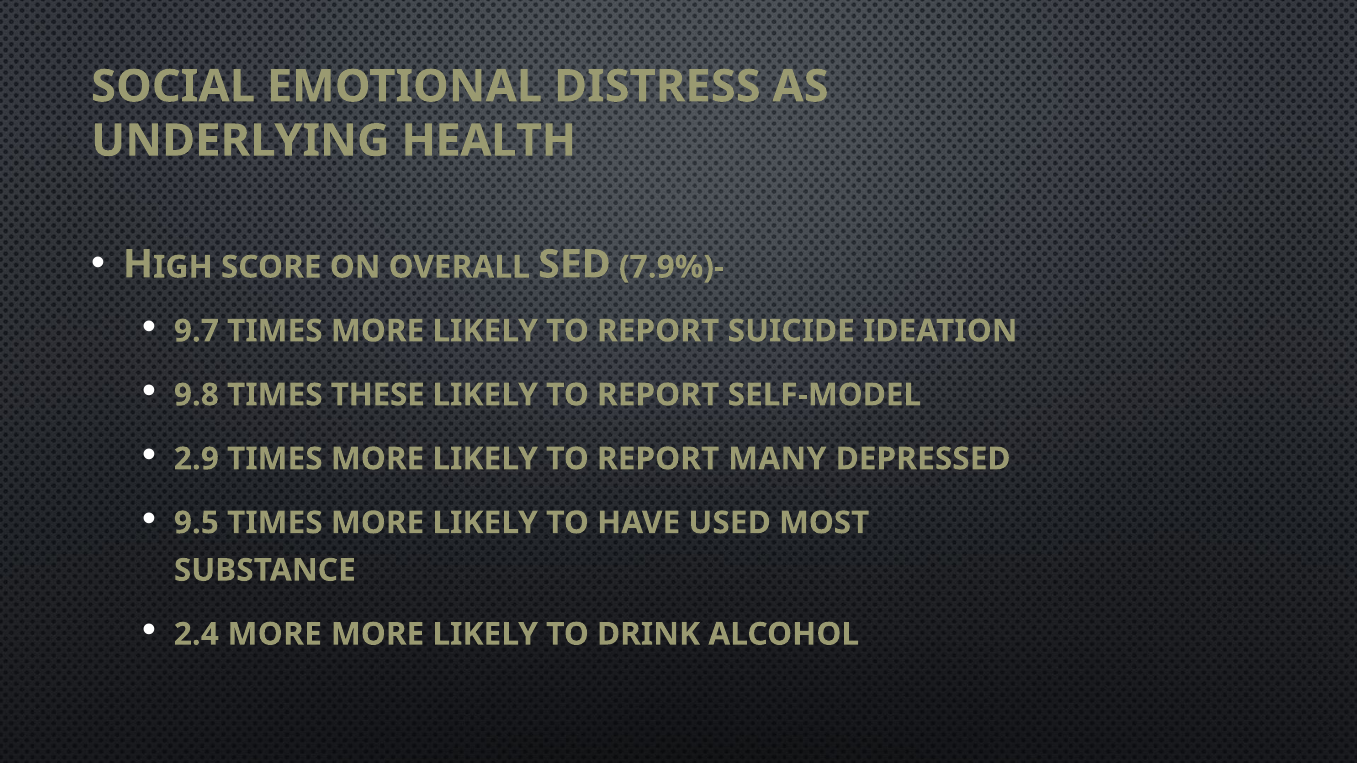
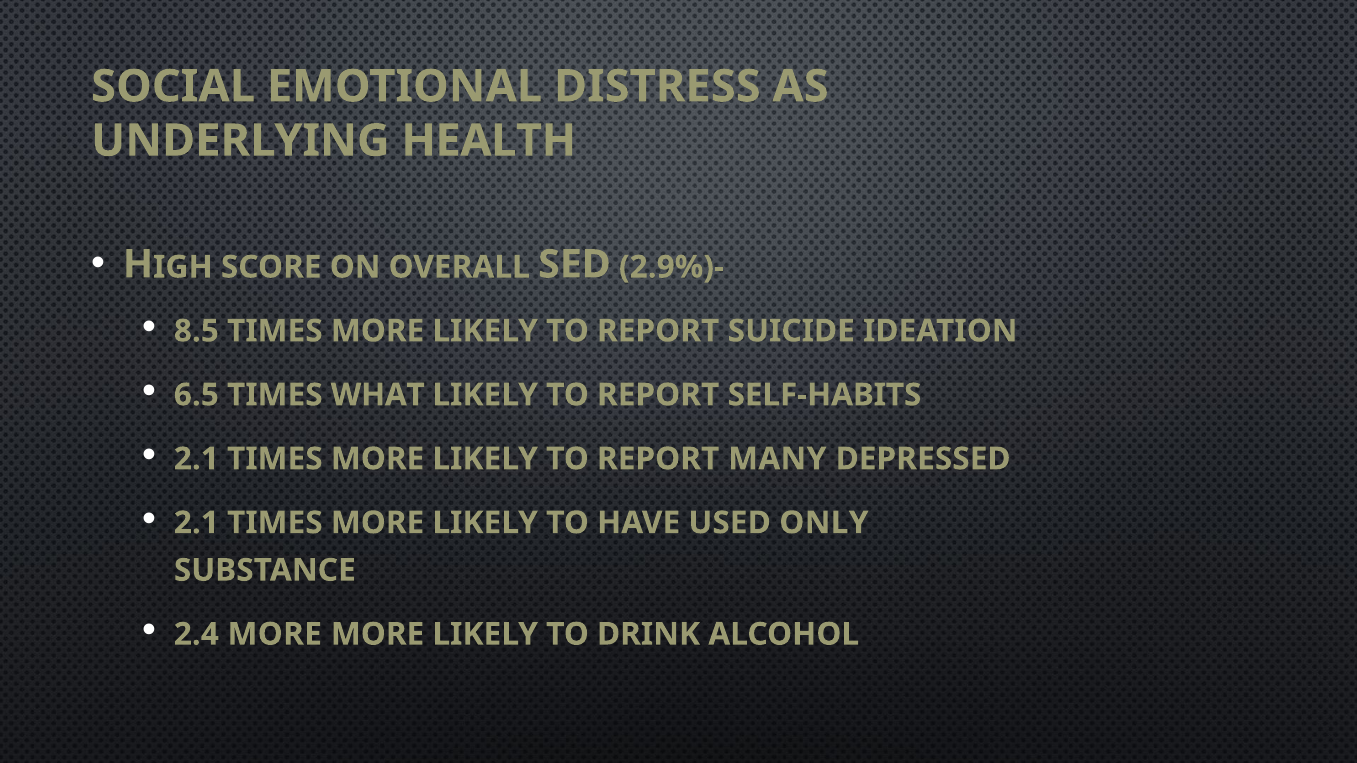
7.9%)-: 7.9%)- -> 2.9%)- (672, 267)
9.7: 9.7 -> 8.5 (196, 331)
9.8: 9.8 -> 6.5 (196, 395)
THESE: THESE -> WHAT (378, 395)
SELF-MODEL: SELF-MODEL -> SELF-HABITS (825, 395)
2.9: 2.9 -> 2.1 (196, 459)
9.5: 9.5 -> 2.1 (196, 523)
MOST: MOST -> ONLY (824, 523)
